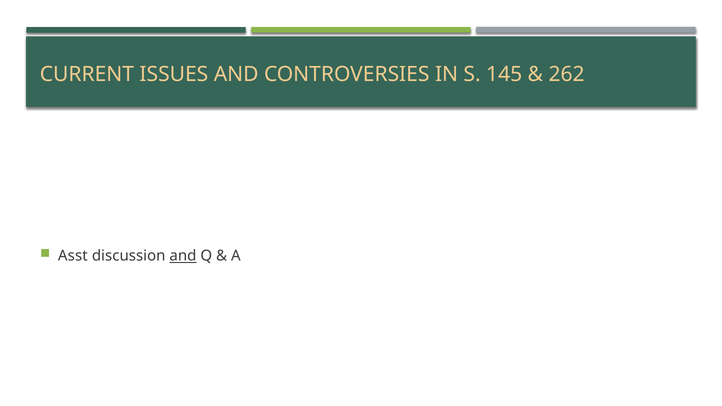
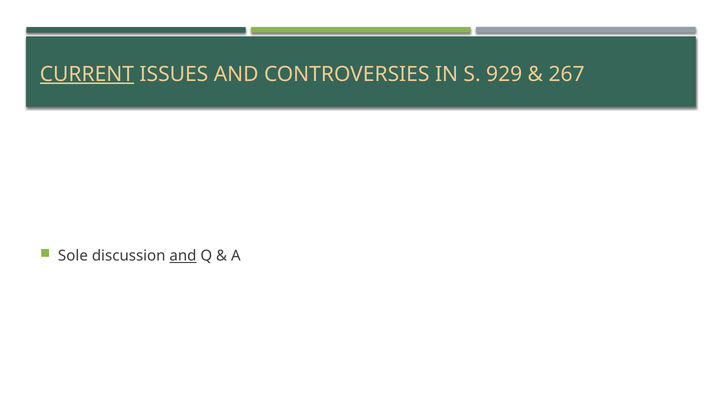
CURRENT underline: none -> present (87, 74)
145: 145 -> 929 (504, 74)
262: 262 -> 267 (567, 74)
Asst: Asst -> Sole (73, 256)
